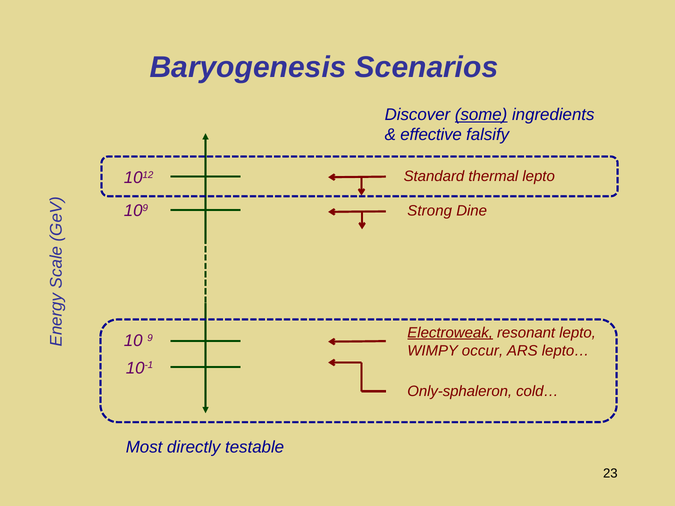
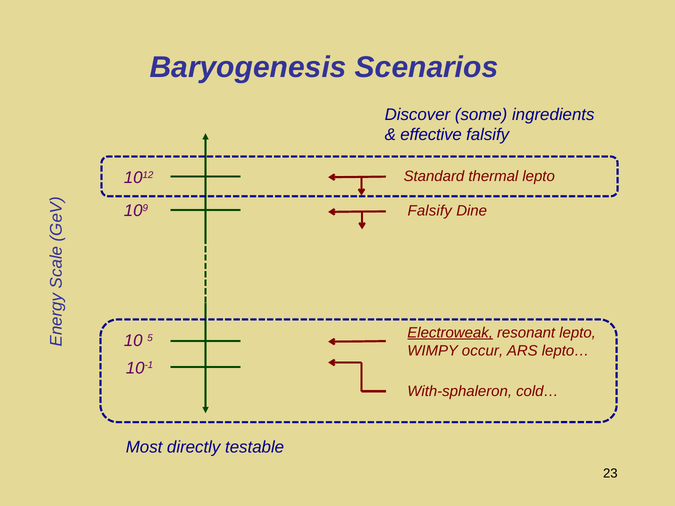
some underline: present -> none (481, 115)
Strong: Strong -> Falsify (430, 211)
9: 9 -> 5 (150, 338)
Only-sphaleron: Only-sphaleron -> With-sphaleron (460, 391)
